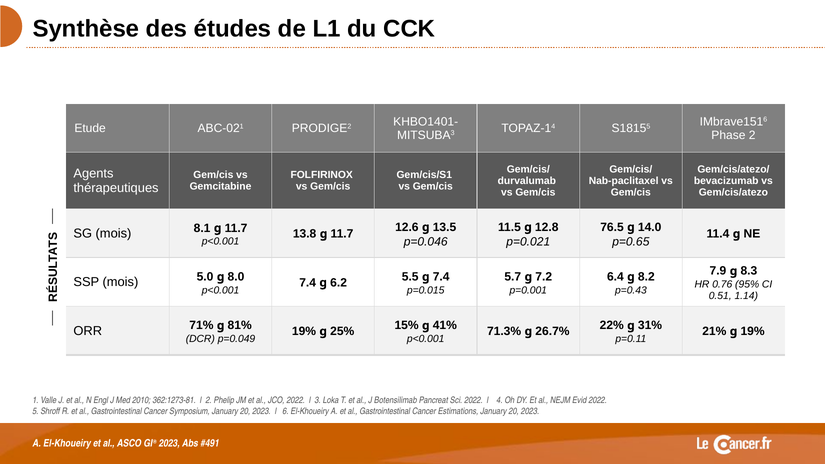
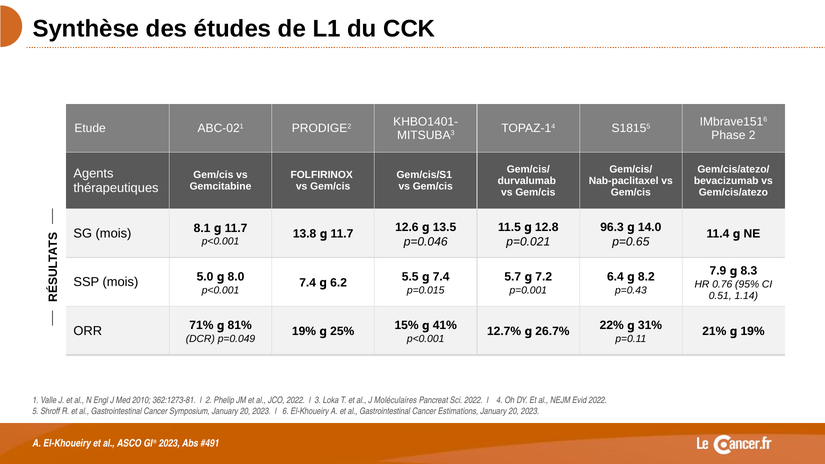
76.5: 76.5 -> 96.3 (612, 227)
71.3%: 71.3% -> 12.7% (504, 331)
Botensilimab: Botensilimab -> Moléculaires (396, 400)
